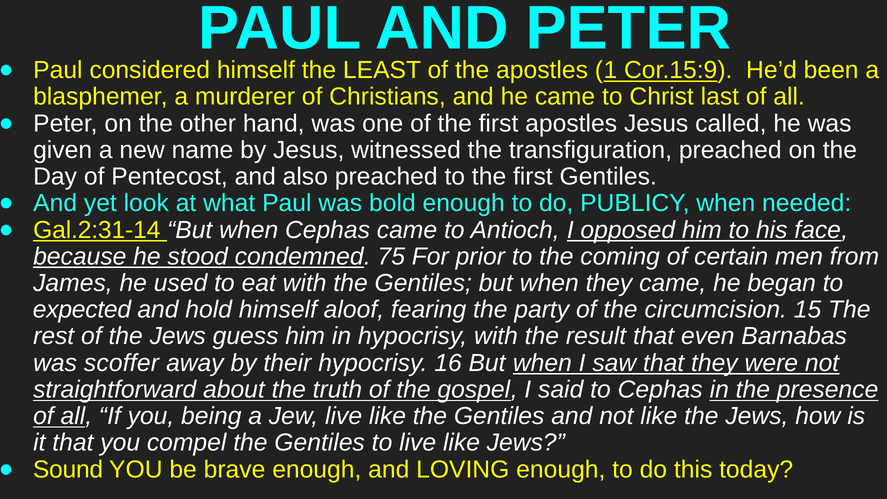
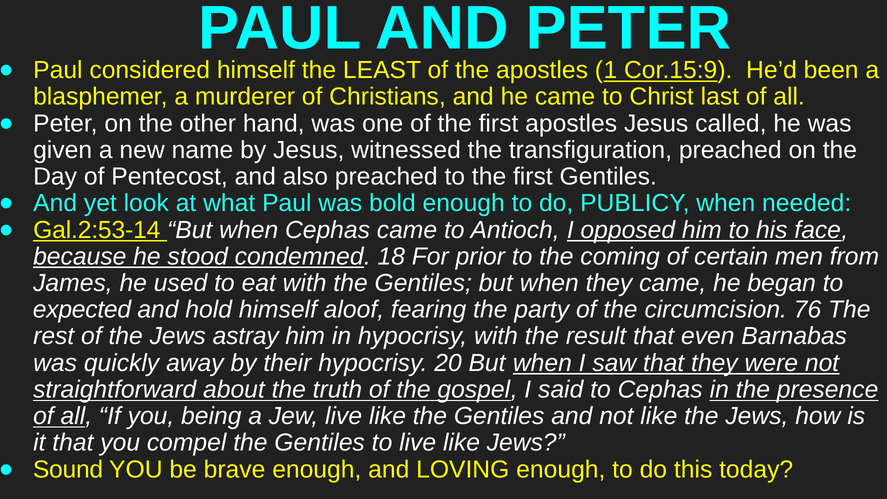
Gal.2:31-14: Gal.2:31-14 -> Gal.2:53-14 (97, 230)
75: 75 -> 18 (391, 256)
15: 15 -> 76 (808, 310)
guess: guess -> astray (246, 336)
scoffer: scoffer -> quickly (122, 363)
16: 16 -> 20 (448, 363)
